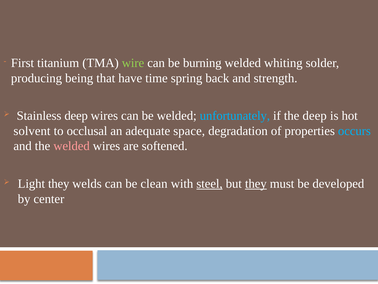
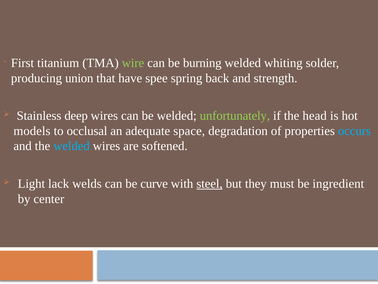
being: being -> union (79, 78)
time: time -> spee (156, 78)
unfortunately colour: light blue -> light green (235, 116)
the deep: deep -> head (315, 116)
solvent: solvent -> models (32, 131)
welded colour: pink -> light blue (72, 146)
Light they: they -> lack (59, 183)
clean: clean -> curve (154, 183)
they underline: present -> none (256, 183)
developed: developed -> ingredient (338, 183)
